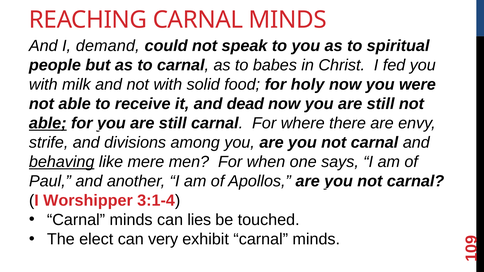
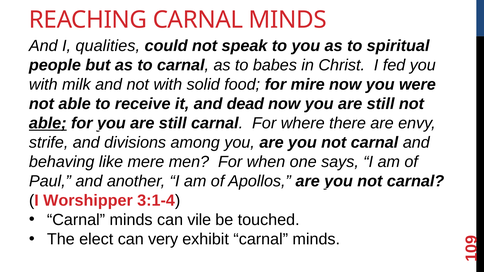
demand: demand -> qualities (108, 46)
holy: holy -> mire (308, 85)
behaving underline: present -> none (62, 162)
lies: lies -> vile (199, 220)
